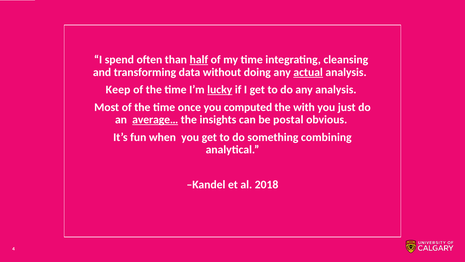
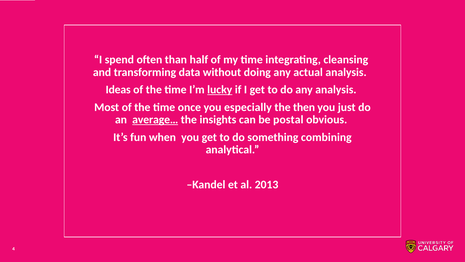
half underline: present -> none (199, 60)
actual underline: present -> none (308, 72)
Keep: Keep -> Ideas (118, 90)
computed: computed -> especially (248, 107)
with: with -> then (304, 107)
2018: 2018 -> 2013 (267, 184)
